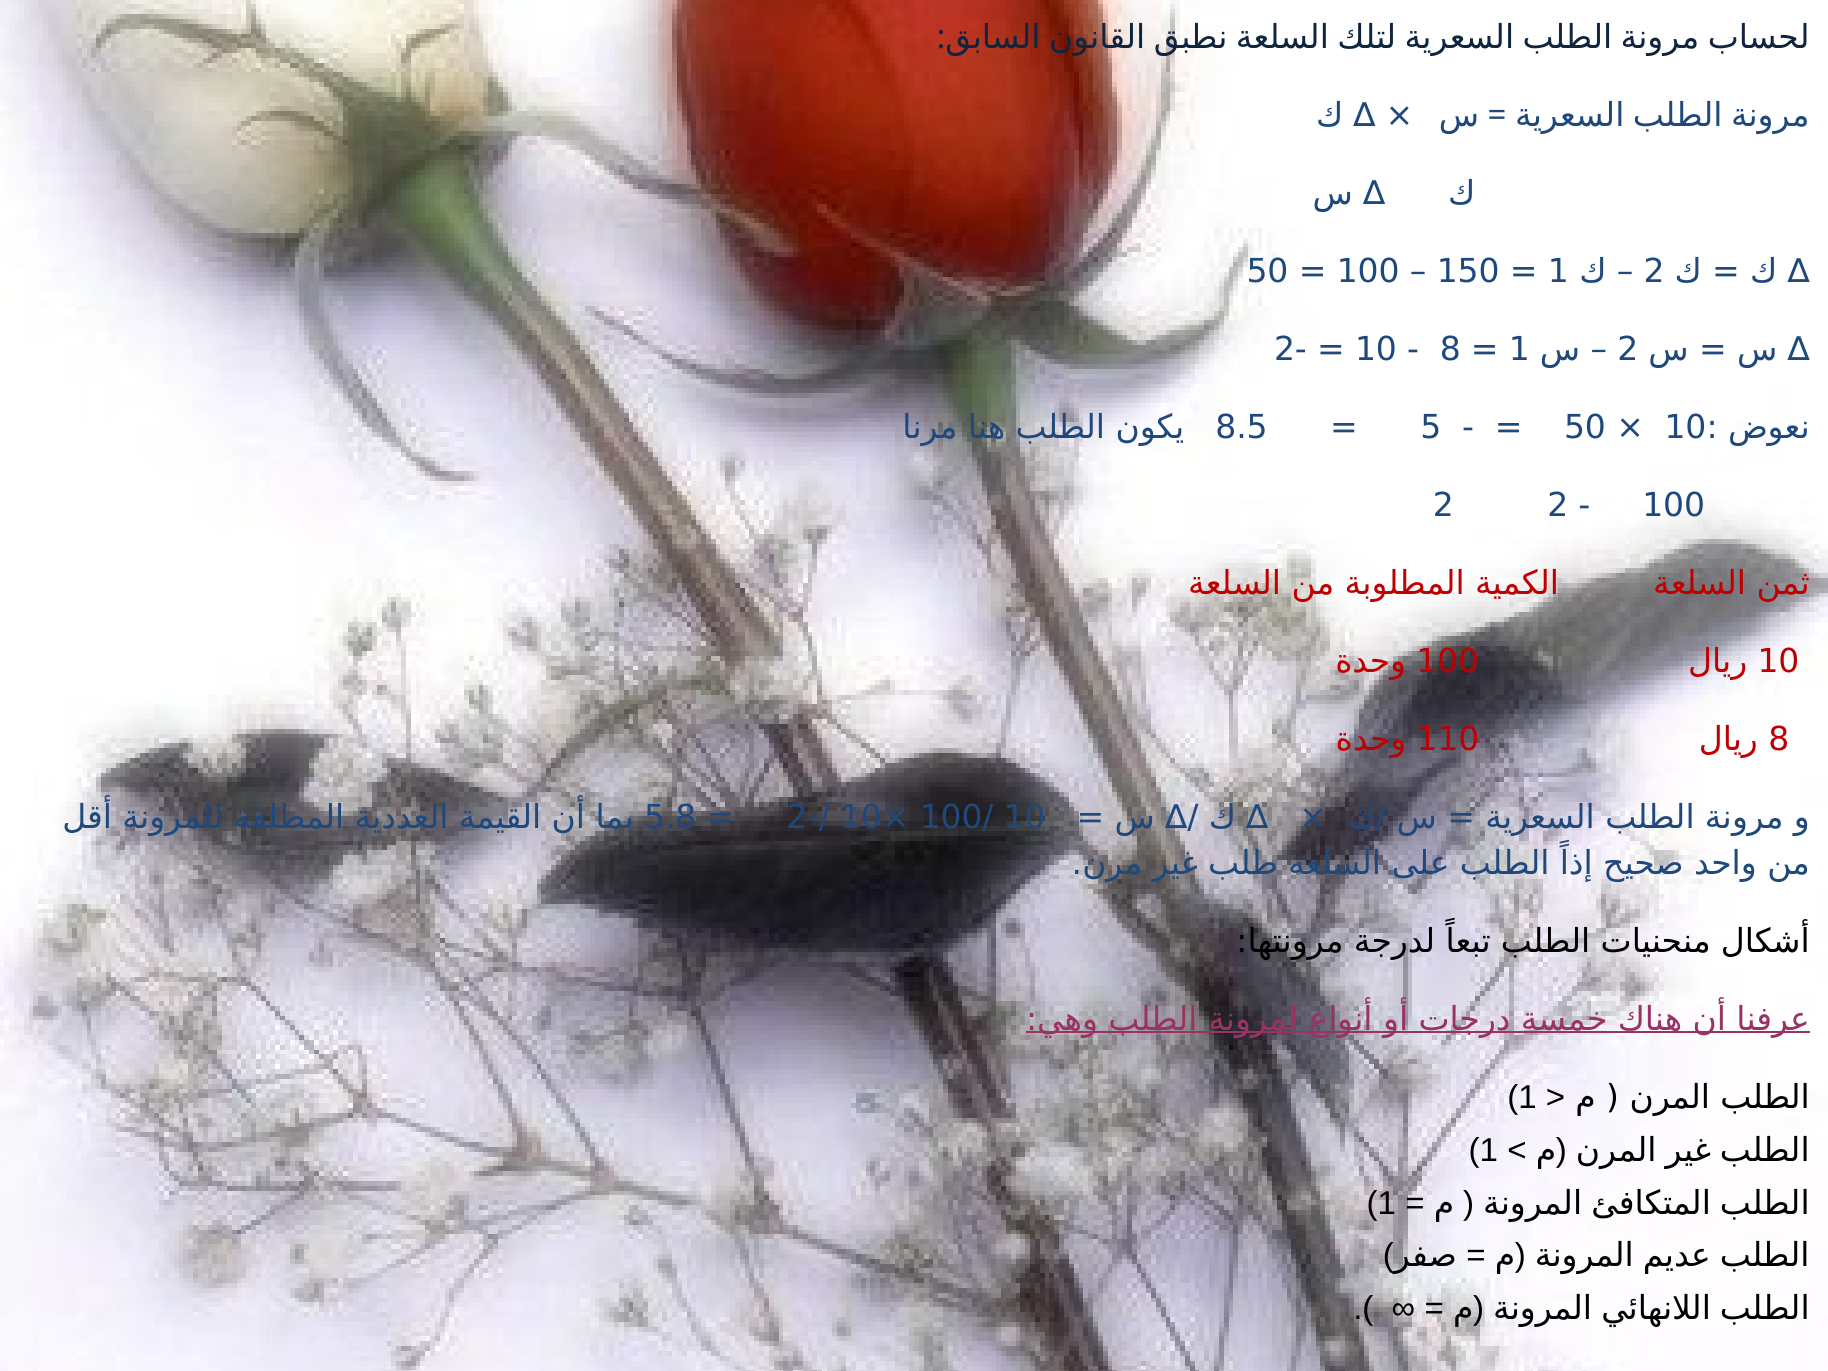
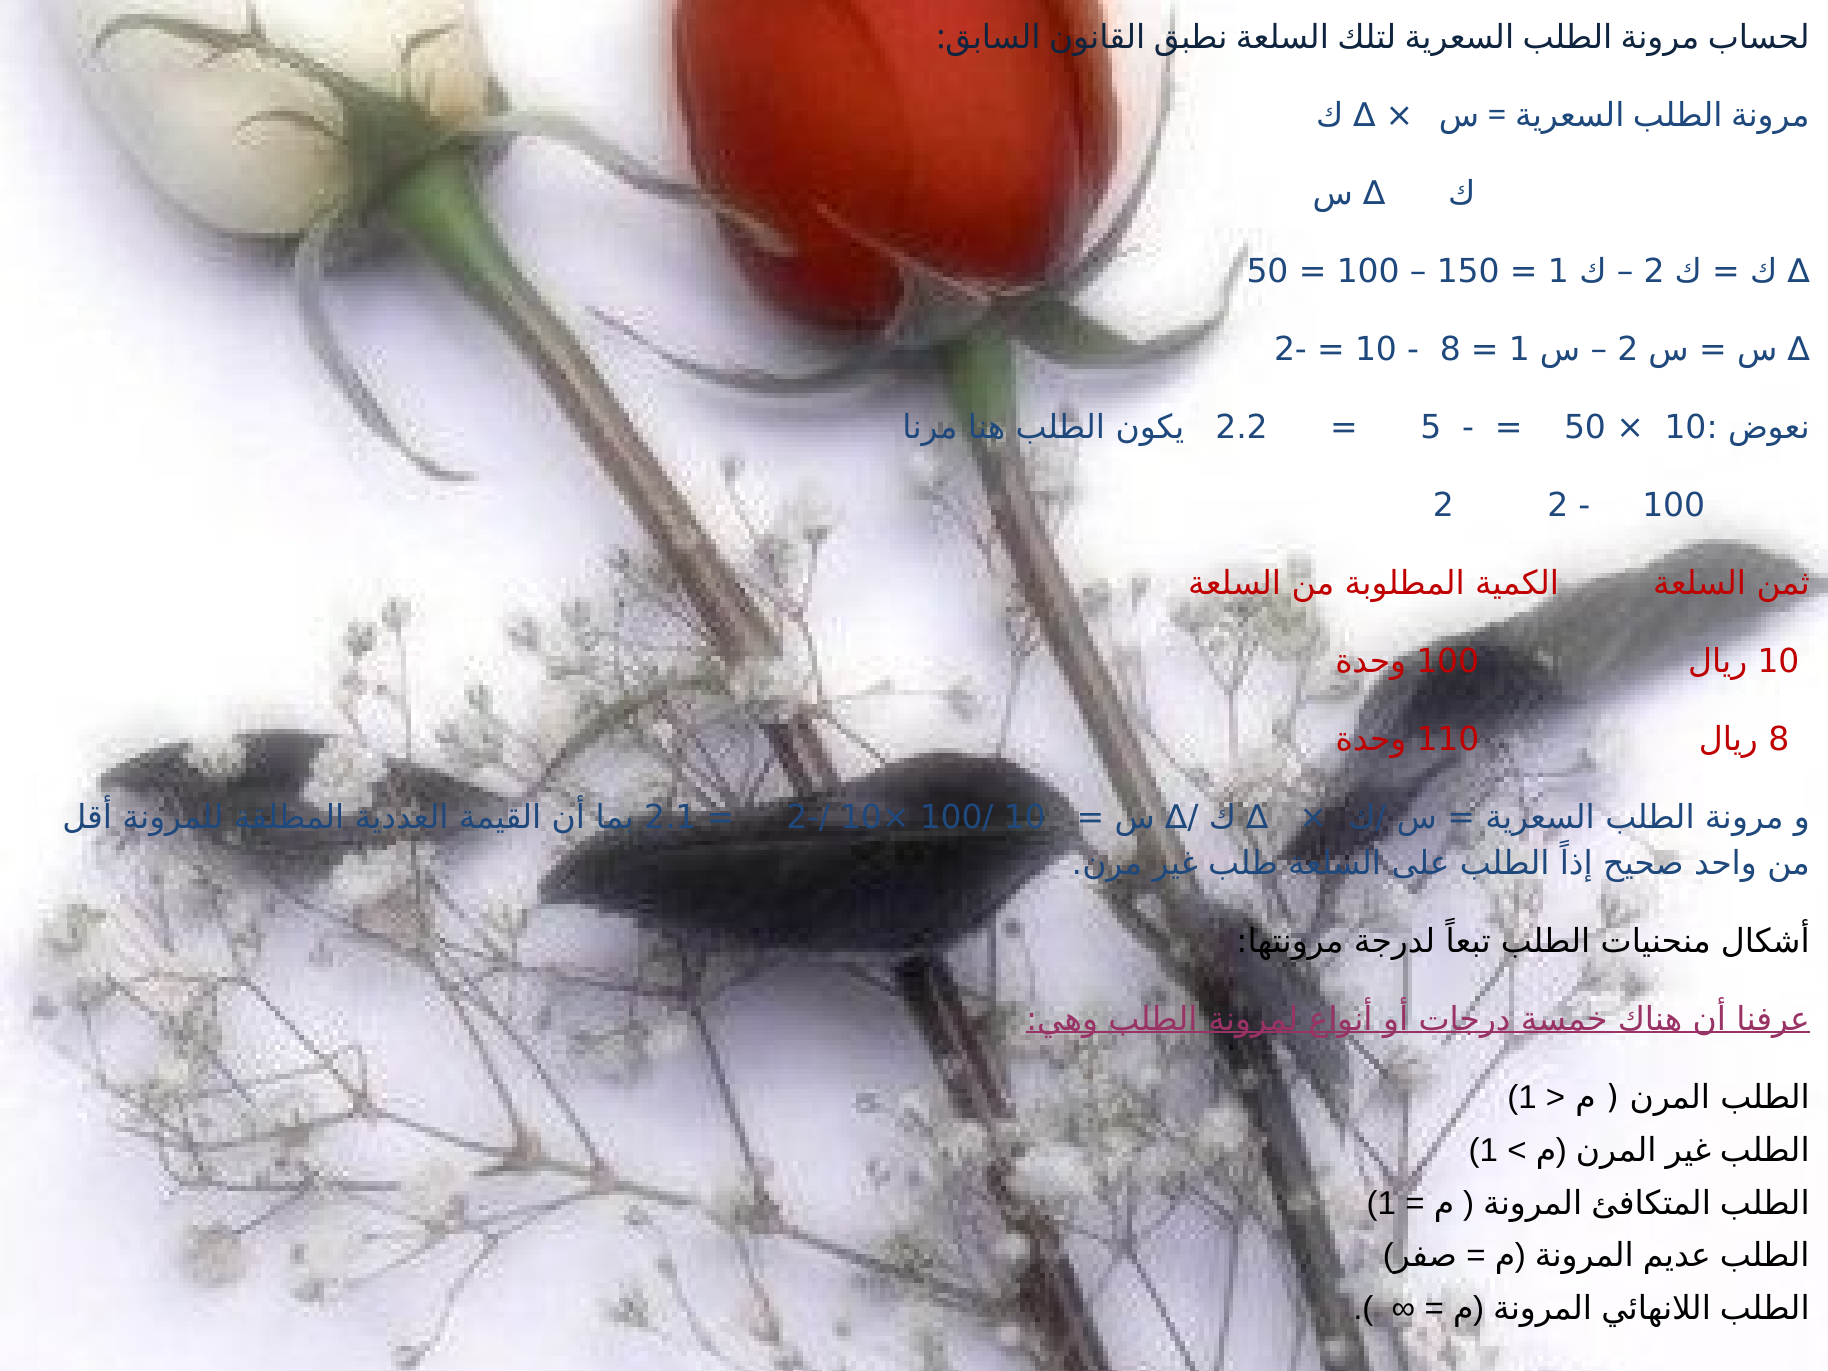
8.5: 8.5 -> 2.2 (1242, 428)
5.8: 5.8 -> 2.1 (670, 818)
